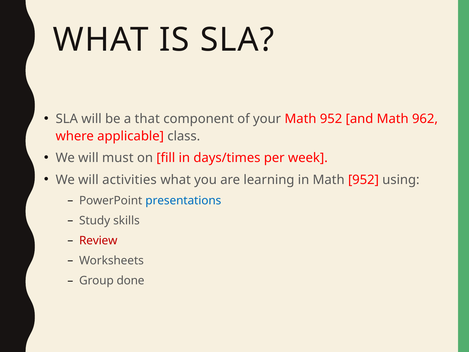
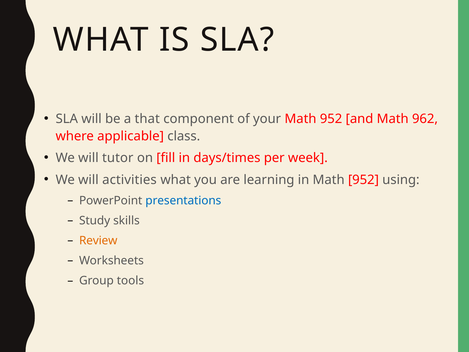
must: must -> tutor (118, 158)
Review colour: red -> orange (98, 240)
done: done -> tools (130, 280)
